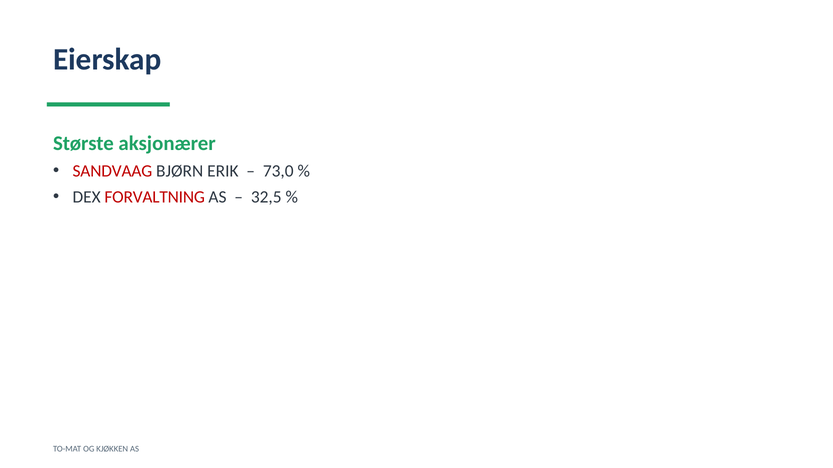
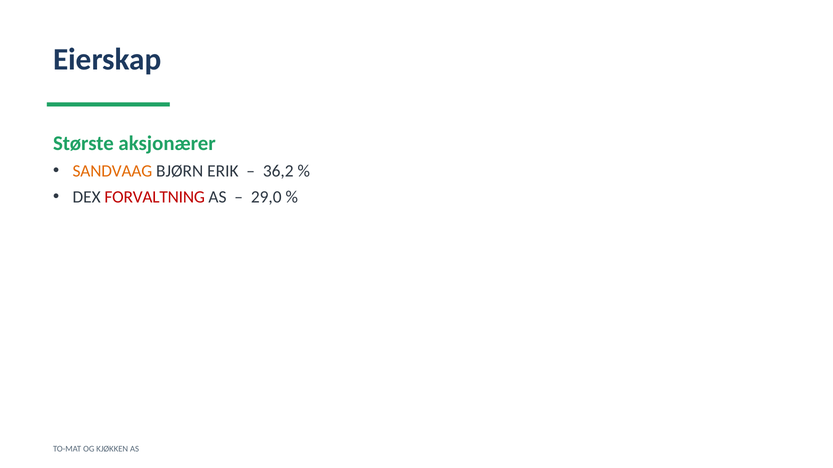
SANDVAAG colour: red -> orange (112, 171)
73,0: 73,0 -> 36,2 (278, 171)
32,5: 32,5 -> 29,0 (266, 197)
